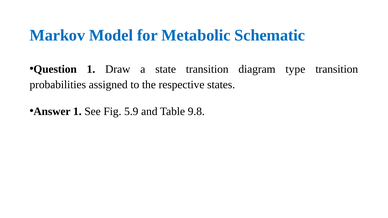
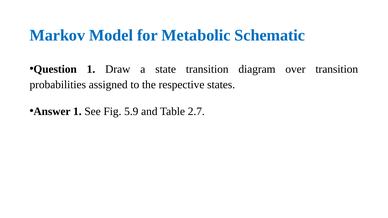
type: type -> over (295, 69)
9.8: 9.8 -> 2.7 (196, 111)
